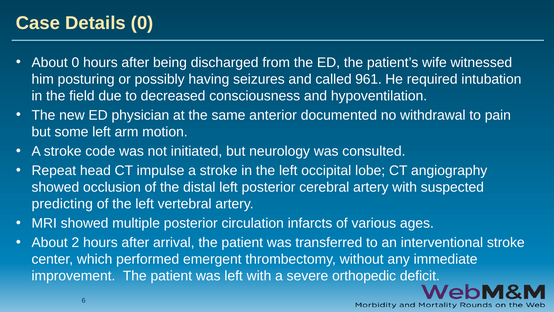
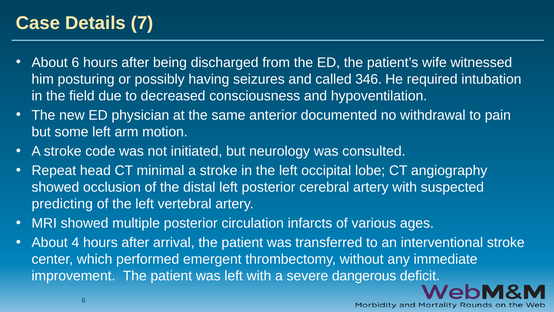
Details 0: 0 -> 7 (142, 23)
About 0: 0 -> 6 (75, 62)
961: 961 -> 346 (369, 79)
impulse: impulse -> minimal (161, 170)
2: 2 -> 4 (75, 242)
orthopedic: orthopedic -> dangerous (364, 276)
